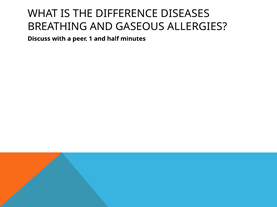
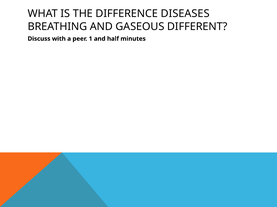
ALLERGIES: ALLERGIES -> DIFFERENT (197, 27)
